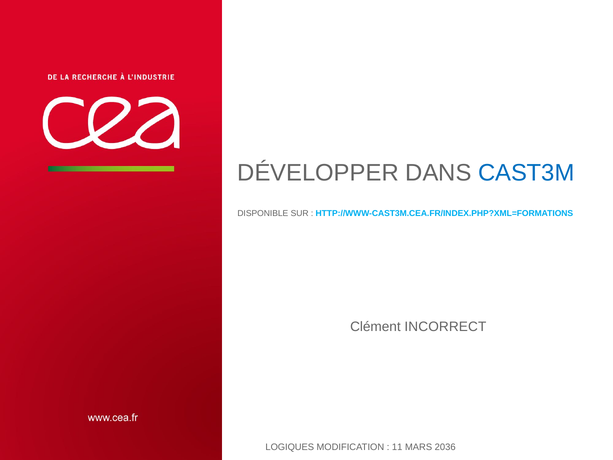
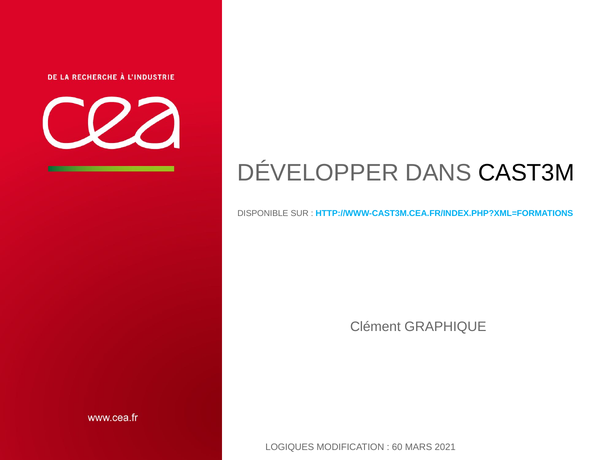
CAST3M colour: blue -> black (526, 173)
INCORRECT: INCORRECT -> GRAPHIQUE (445, 326)
11: 11 -> 60 (397, 447)
2036: 2036 -> 2021 (445, 447)
